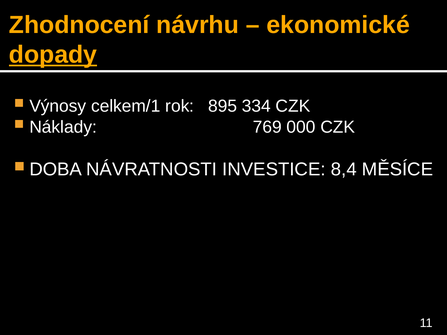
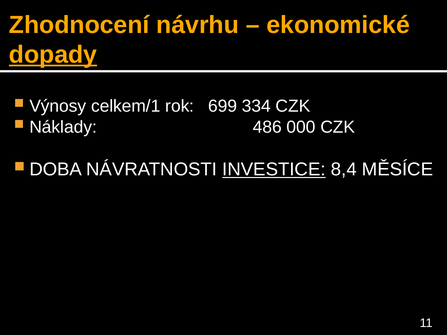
895: 895 -> 699 (223, 106)
769: 769 -> 486 (267, 127)
INVESTICE underline: none -> present (274, 170)
